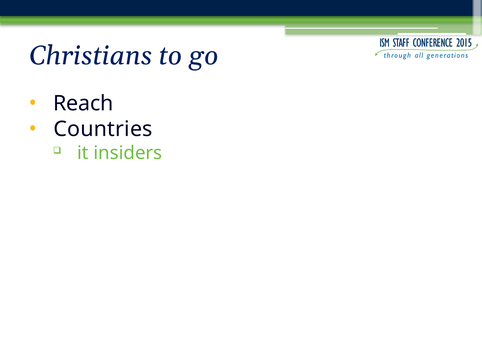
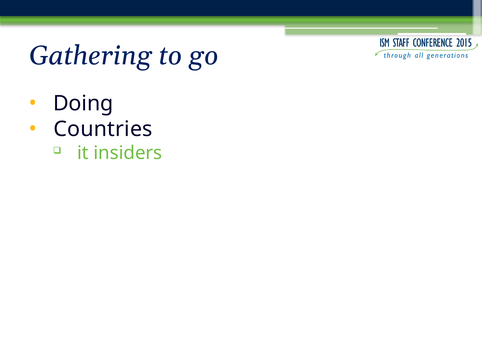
Christians: Christians -> Gathering (91, 56)
Reach: Reach -> Doing (83, 104)
